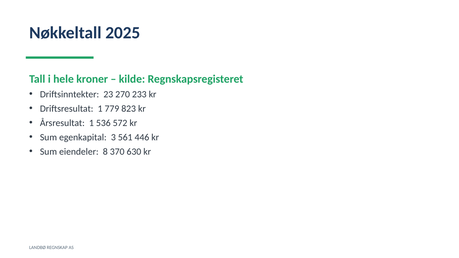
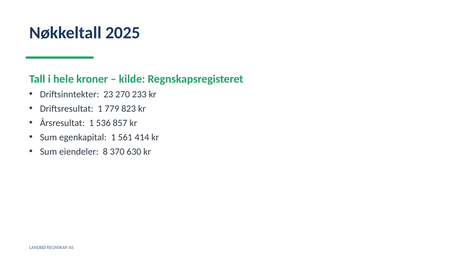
572: 572 -> 857 (120, 123)
egenkapital 3: 3 -> 1 (113, 137)
446: 446 -> 414 (142, 137)
